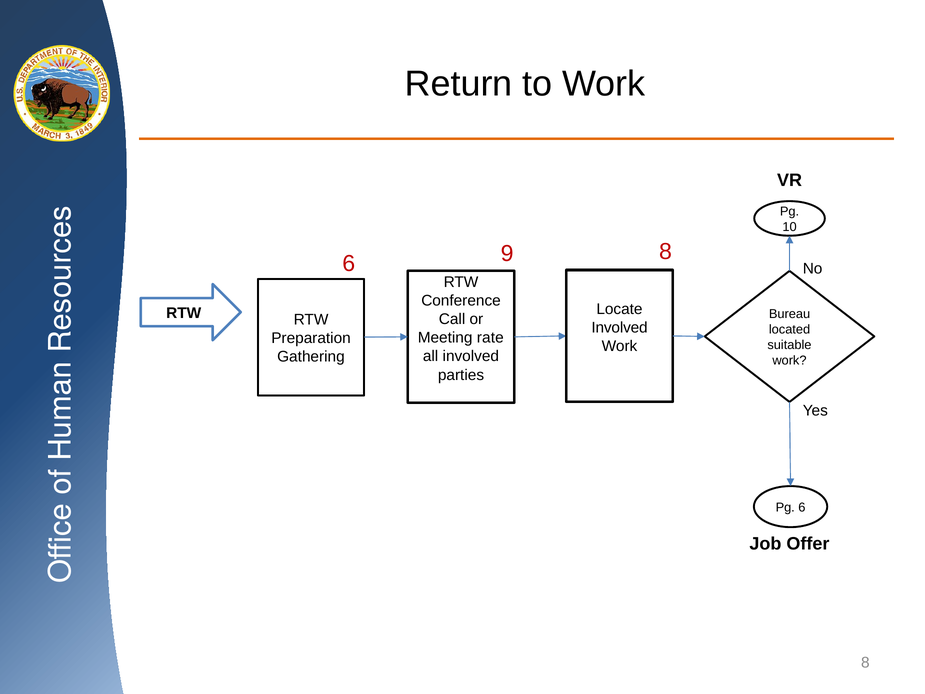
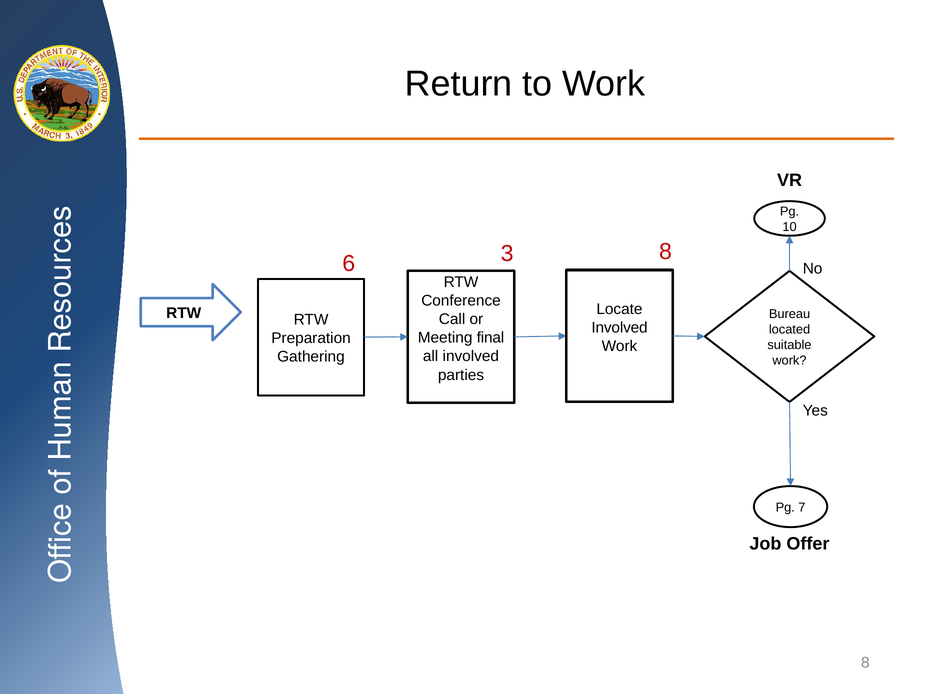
9: 9 -> 3 (507, 253)
rate: rate -> final (490, 338)
Pg 6: 6 -> 7 (802, 507)
